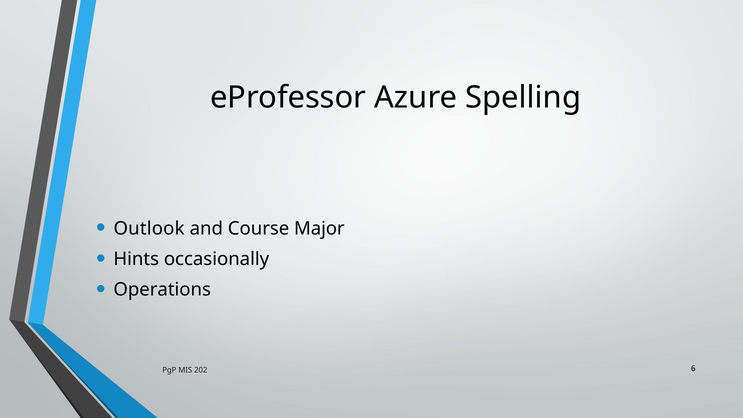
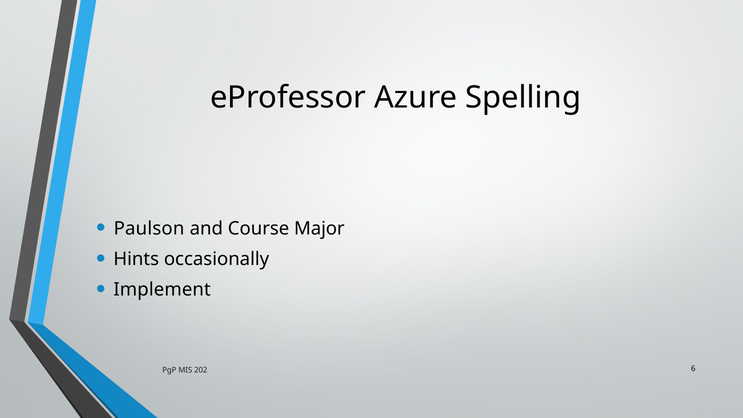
Outlook: Outlook -> Paulson (149, 228)
Operations: Operations -> Implement (162, 290)
